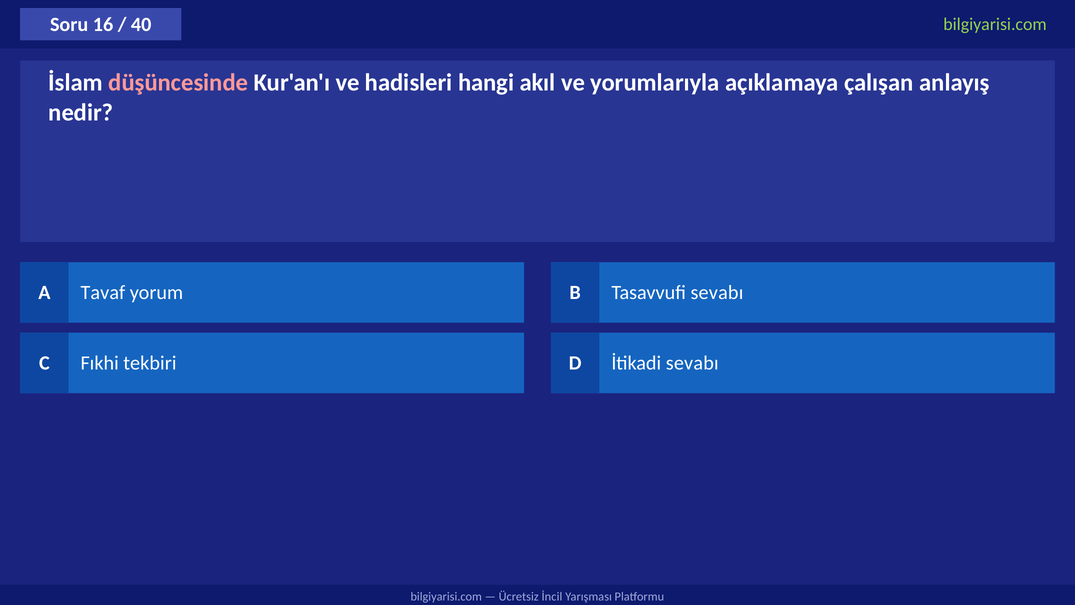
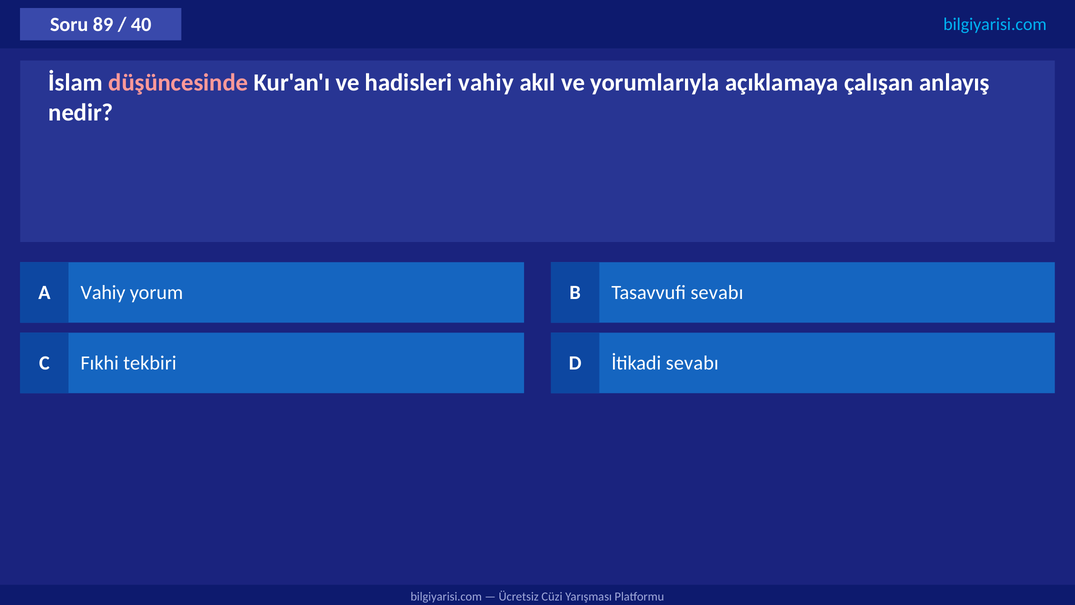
16: 16 -> 89 (103, 25)
bilgiyarisi.com colour: light green -> light blue (995, 24)
hadisleri hangi: hangi -> vahiy (486, 83)
A Tavaf: Tavaf -> Vahiy (103, 293)
İncil: İncil -> Cüzi (552, 596)
